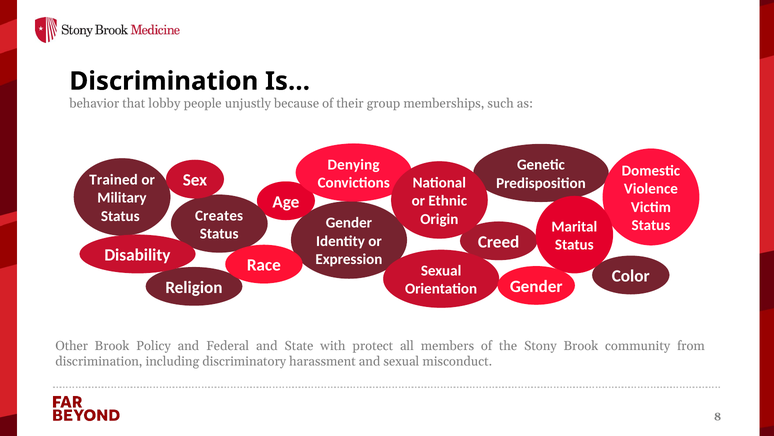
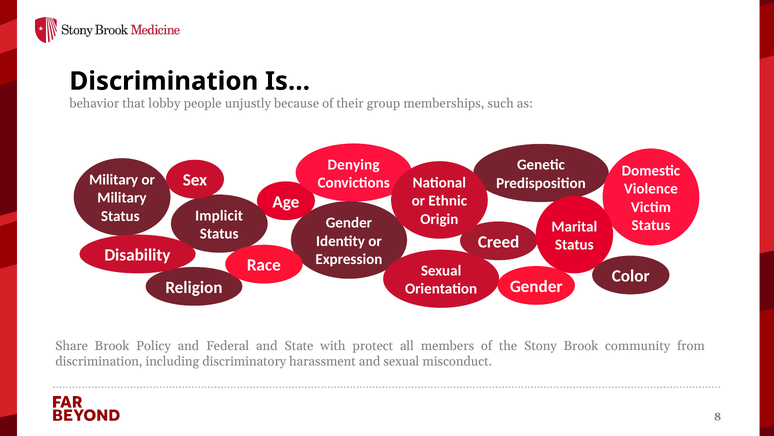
Trained: Trained -> Military (114, 180)
Creates: Creates -> Implicit (219, 215)
Other: Other -> Share (72, 346)
